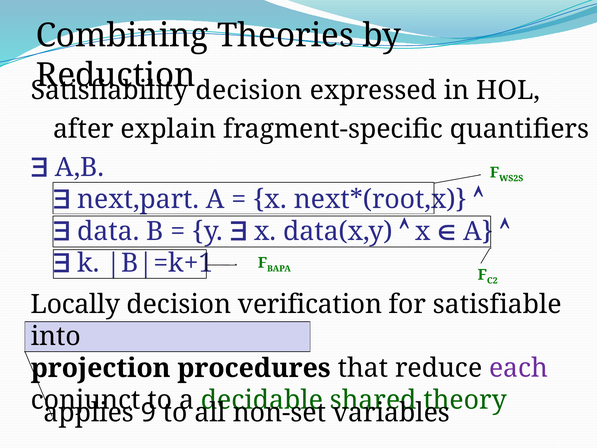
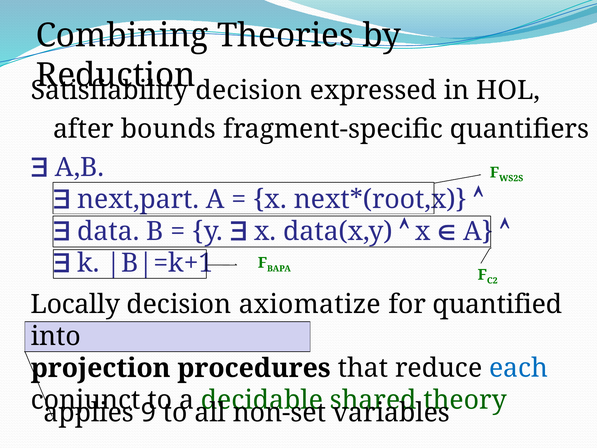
explain: explain -> bounds (168, 129)
verification: verification -> axiomatize (310, 304)
satisfiable: satisfiable -> quantified (497, 304)
each colour: purple -> blue (519, 368)
